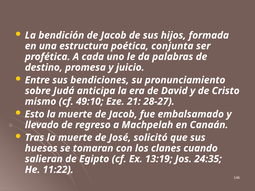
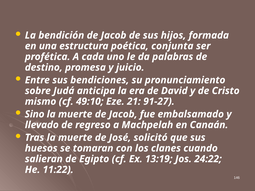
28-27: 28-27 -> 91-27 (159, 102)
Esto: Esto -> Sino (35, 114)
24:35: 24:35 -> 24:22 (208, 159)
